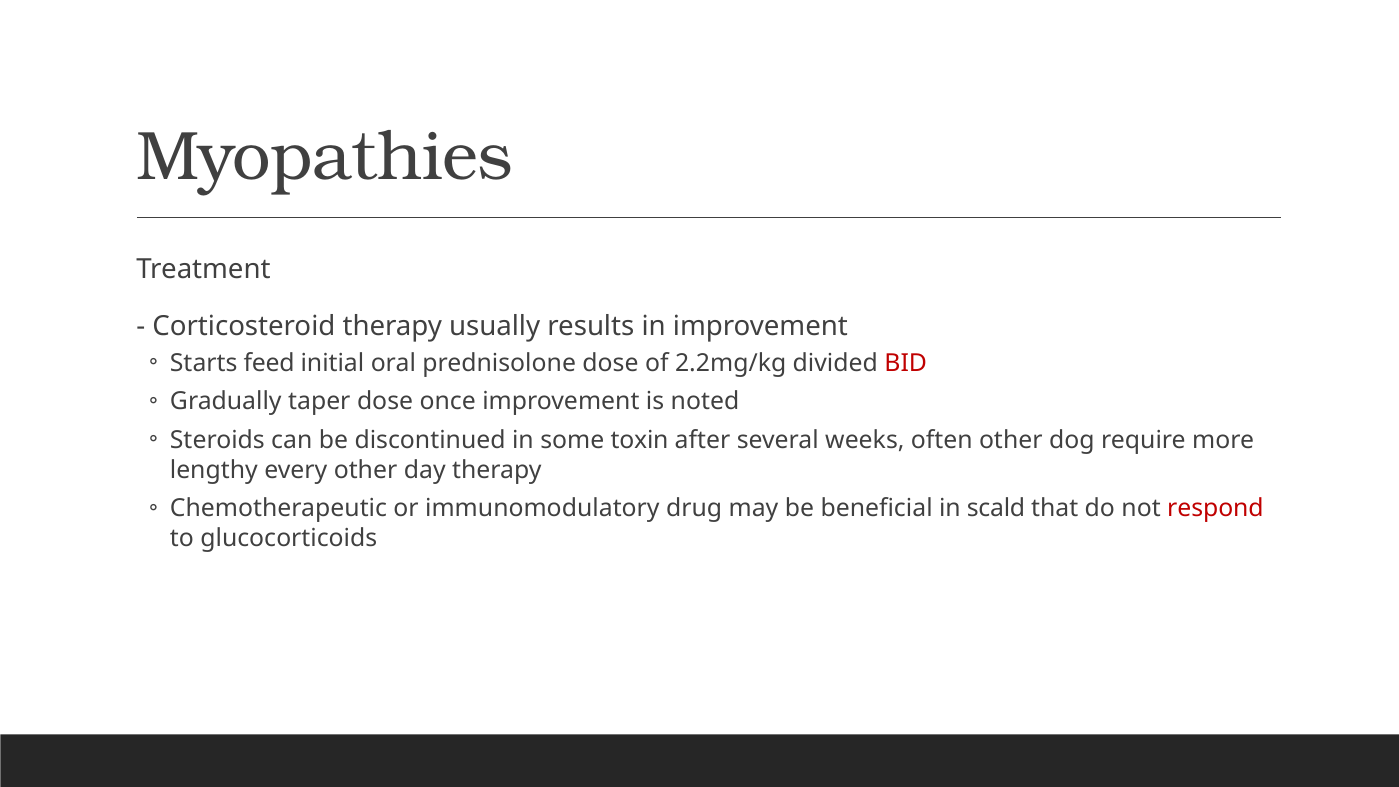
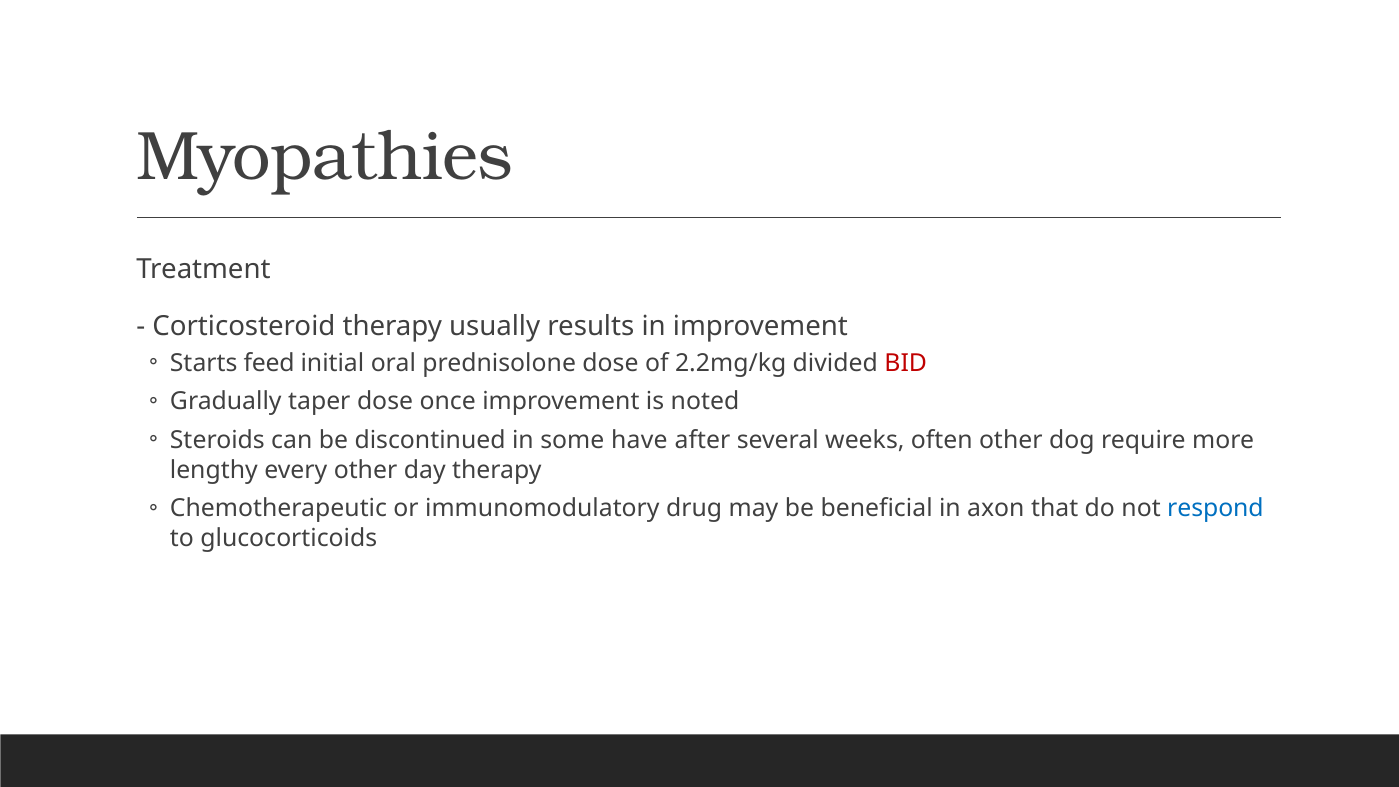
toxin: toxin -> have (639, 440)
scald: scald -> axon (996, 508)
respond colour: red -> blue (1215, 508)
